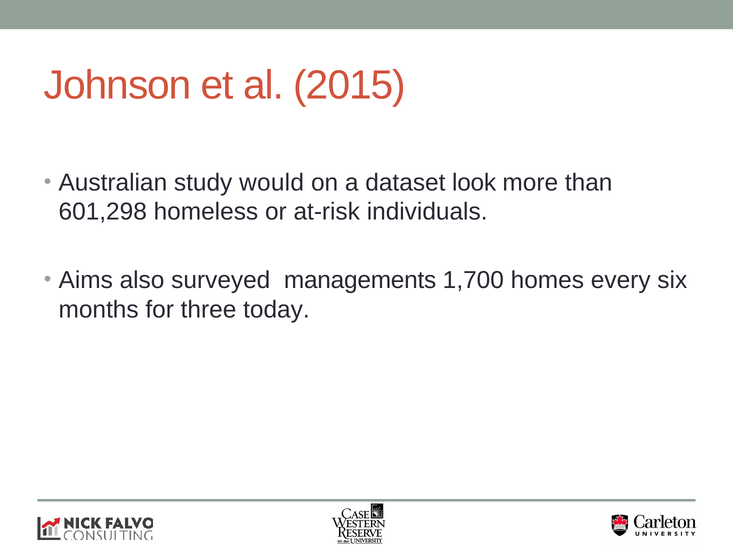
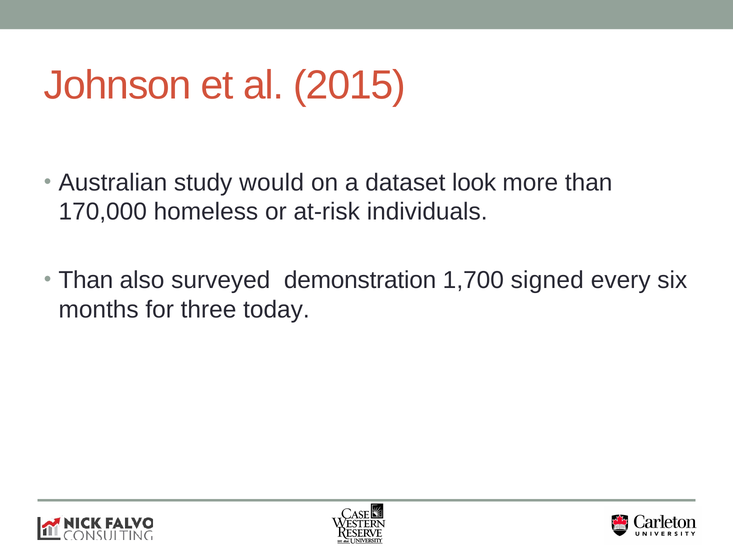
601,298: 601,298 -> 170,000 (103, 212)
Aims: Aims -> Than (86, 280)
managements: managements -> demonstration (360, 280)
homes: homes -> signed (547, 280)
